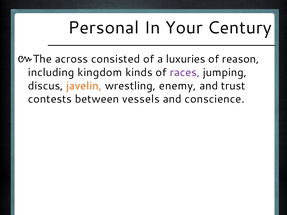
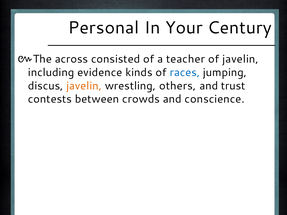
luxuries: luxuries -> teacher (186, 59)
of reason: reason -> javelin (240, 59)
kingdom: kingdom -> evidence (100, 72)
races colour: purple -> blue (185, 72)
enemy: enemy -> others (178, 86)
vessels: vessels -> crowds (141, 99)
